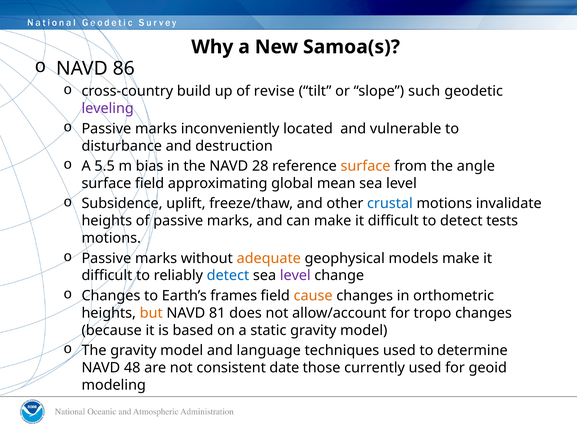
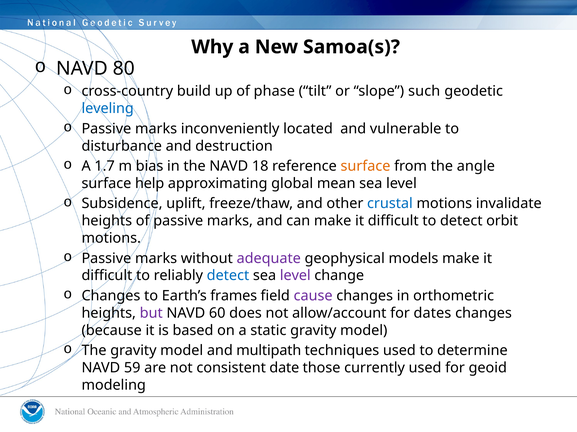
86: 86 -> 80 (124, 69)
revise: revise -> phase (274, 91)
leveling colour: purple -> blue (108, 109)
5.5: 5.5 -> 1.7 (105, 166)
28: 28 -> 18 (260, 166)
surface field: field -> help (150, 184)
tests: tests -> orbit (502, 221)
adequate colour: orange -> purple (269, 259)
cause colour: orange -> purple (313, 296)
but colour: orange -> purple (151, 314)
81: 81 -> 60 (217, 314)
tropo: tropo -> dates (432, 314)
language: language -> multipath (269, 351)
48: 48 -> 59 (132, 368)
